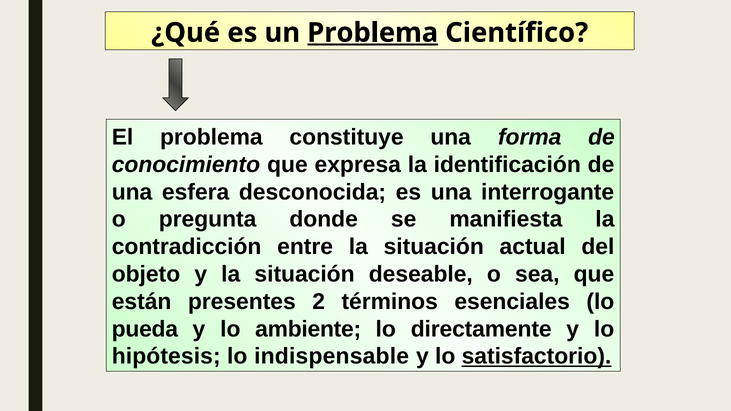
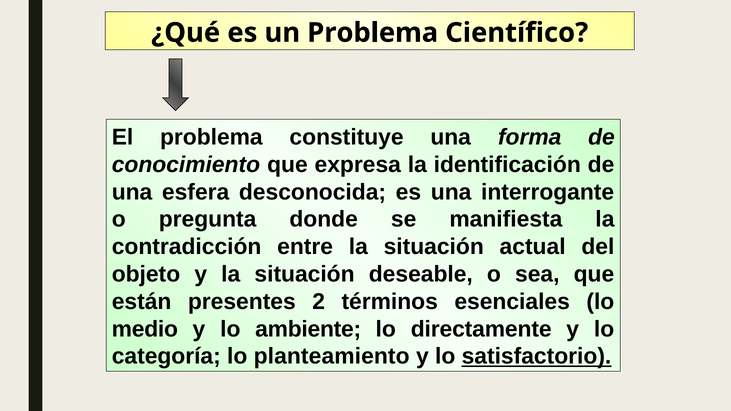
Problema underline: present -> none (373, 33)
pueda: pueda -> medio (145, 329)
hipótesis: hipótesis -> categoría (166, 357)
indispensable: indispensable -> planteamiento (332, 357)
